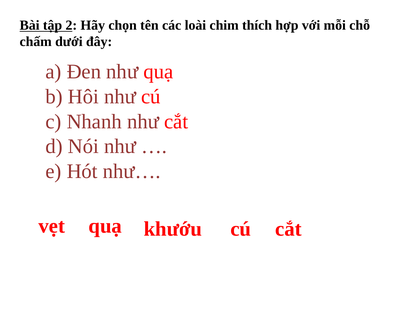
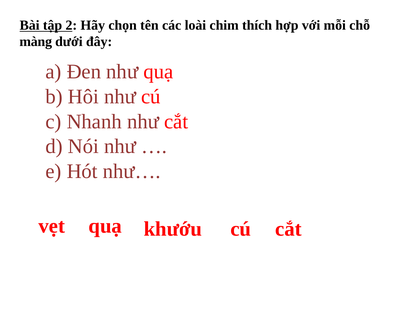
chấm: chấm -> màng (36, 42)
